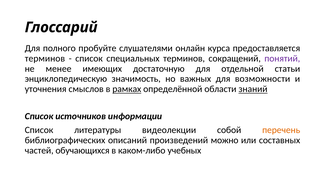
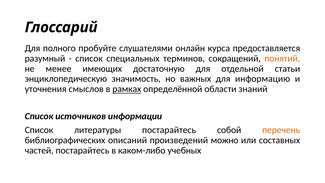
терминов: терминов -> разумный (45, 58)
понятий colour: purple -> orange (282, 58)
возможности: возможности -> информацию (263, 79)
знаний underline: present -> none (253, 89)
литературы видеолекции: видеолекции -> постарайтесь (169, 130)
частей обучающихся: обучающихся -> постарайтесь (82, 150)
